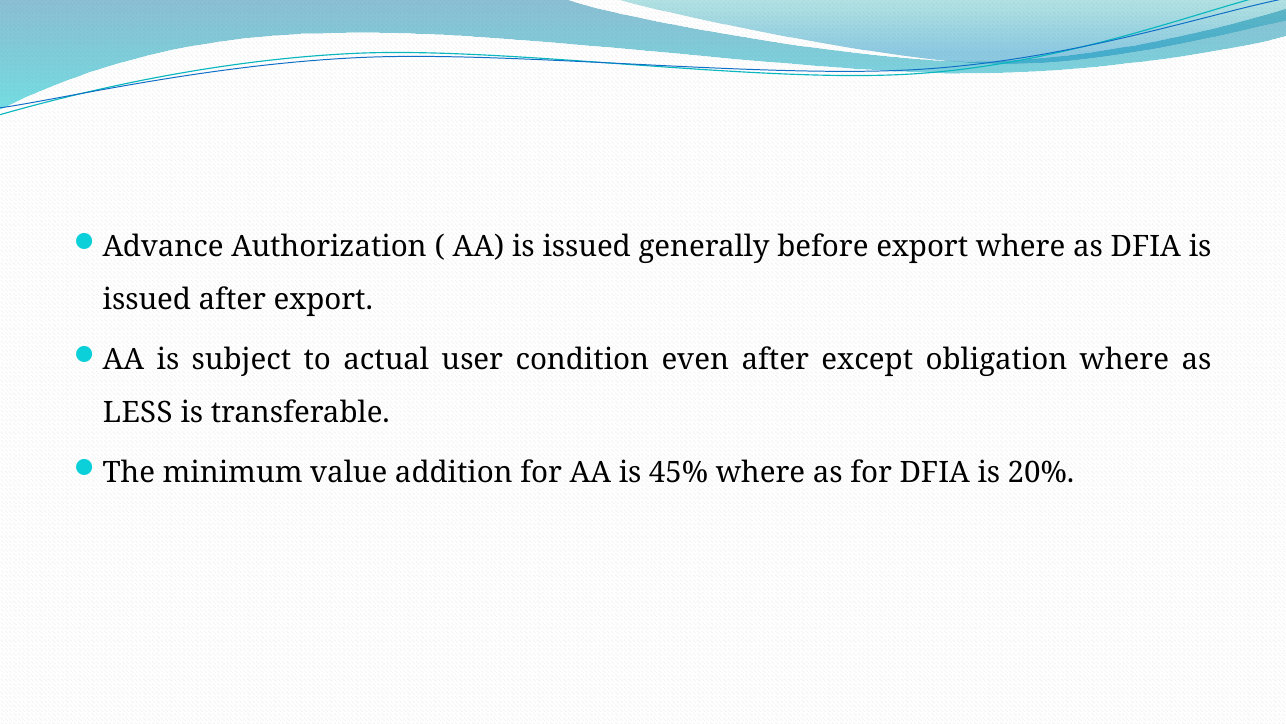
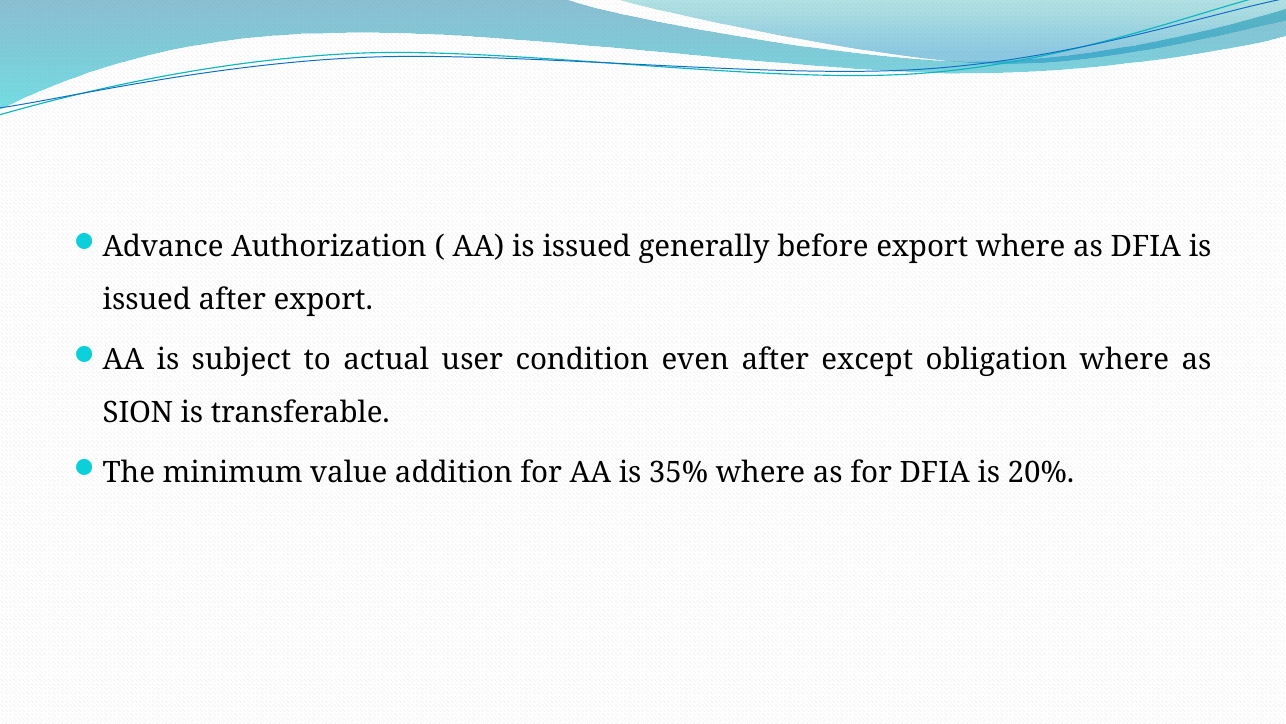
LESS: LESS -> SION (138, 412)
45%: 45% -> 35% (679, 472)
